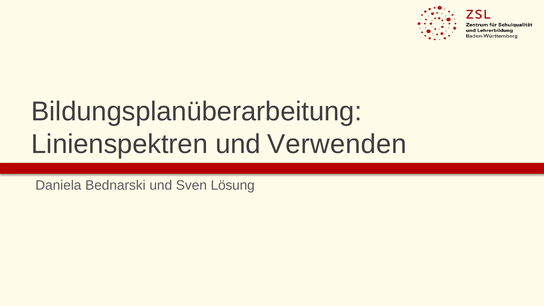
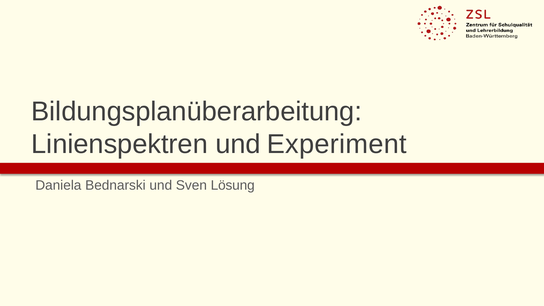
Verwenden: Verwenden -> Experiment (337, 144)
